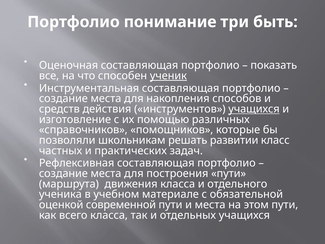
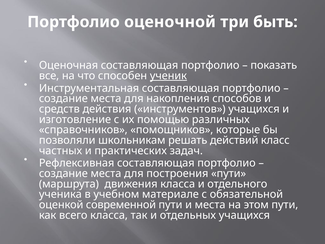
понимание: понимание -> оценочной (170, 22)
учащихся underline: present -> none (254, 109)
развитии: развитии -> действий (234, 140)
